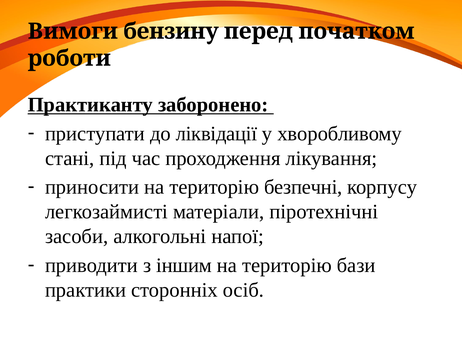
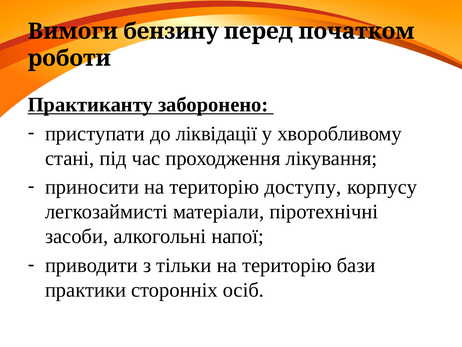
безпечні: безпечні -> доступу (303, 187)
іншим: іншим -> тільки (184, 265)
